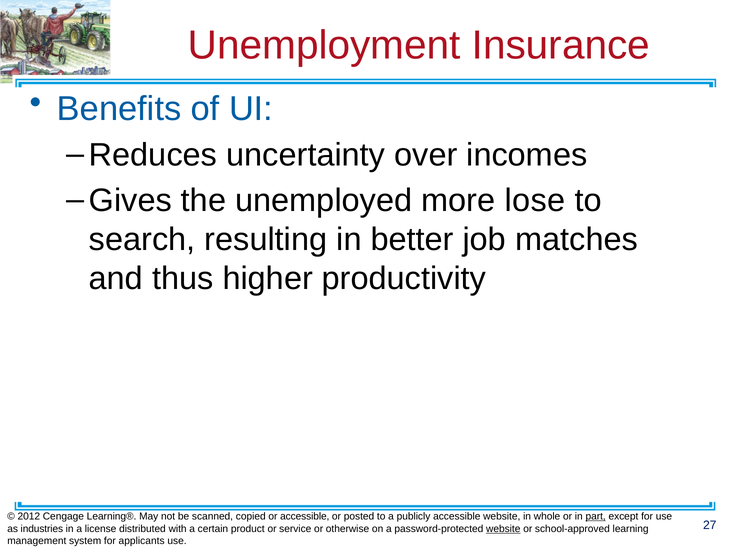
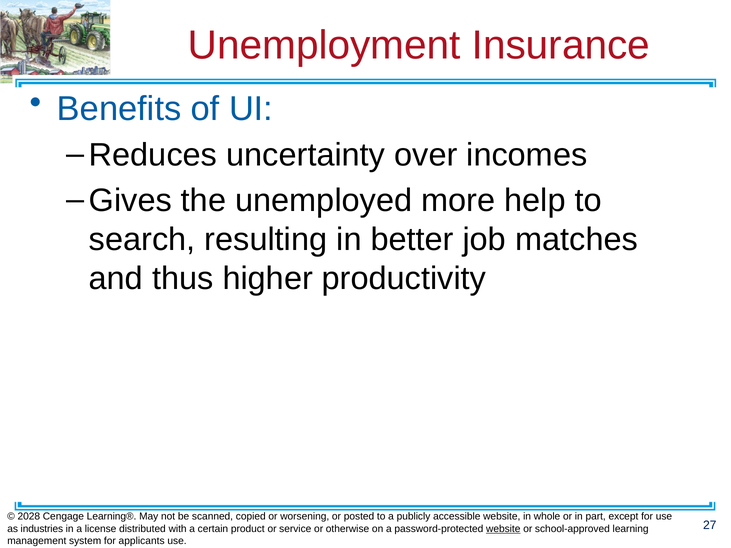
lose: lose -> help (535, 201)
2012: 2012 -> 2028 (29, 517)
or accessible: accessible -> worsening (305, 517)
part underline: present -> none (596, 517)
